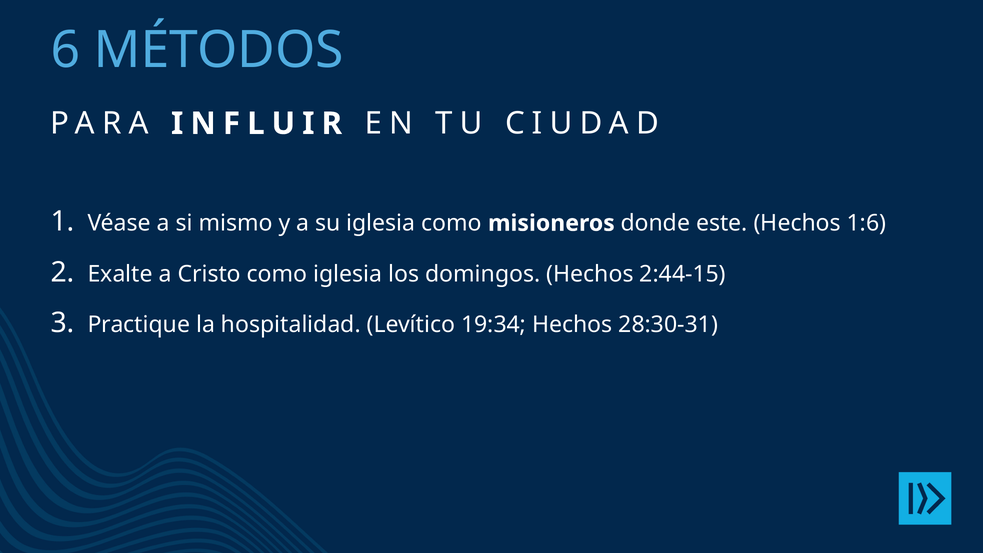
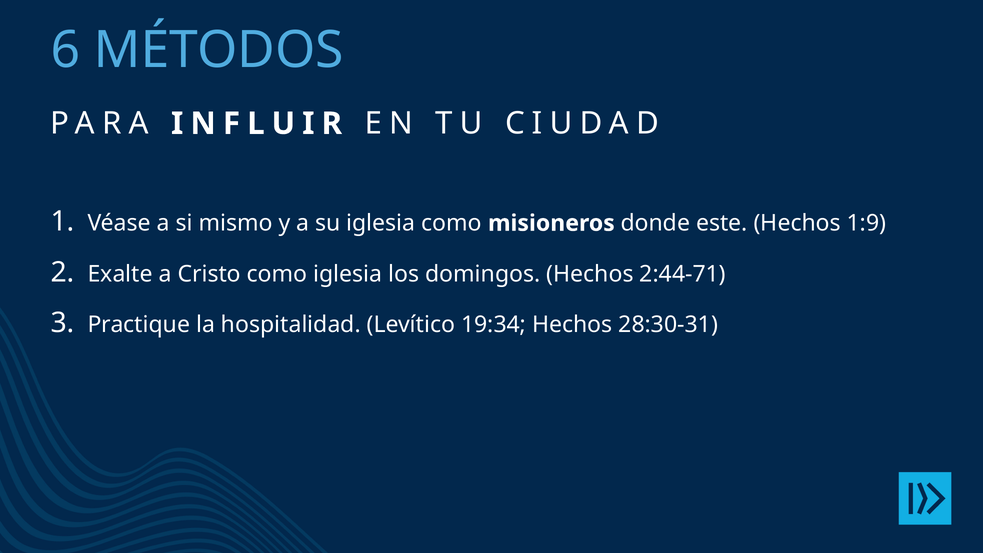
1:6: 1:6 -> 1:9 (866, 223)
2:44-15: 2:44-15 -> 2:44-71 (683, 274)
